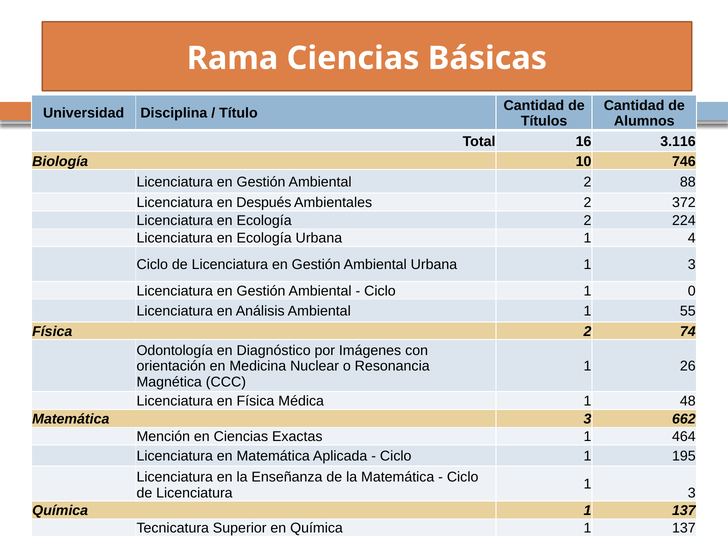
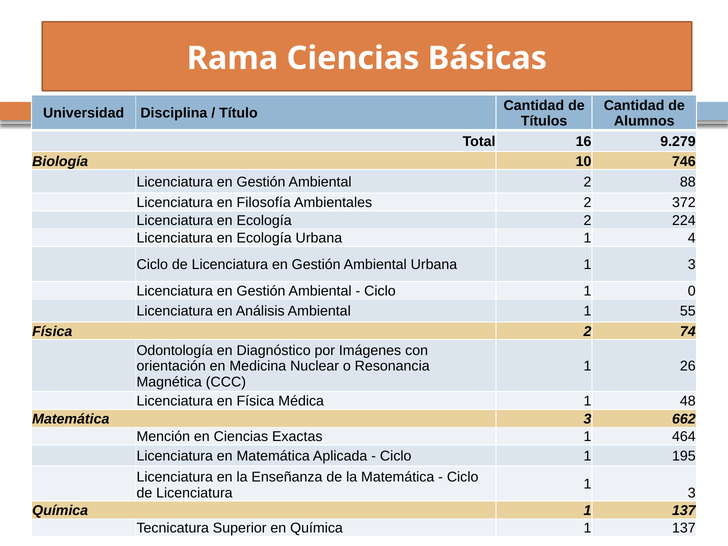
3.116: 3.116 -> 9.279 (678, 141)
Después: Después -> Filosofía (264, 203)
